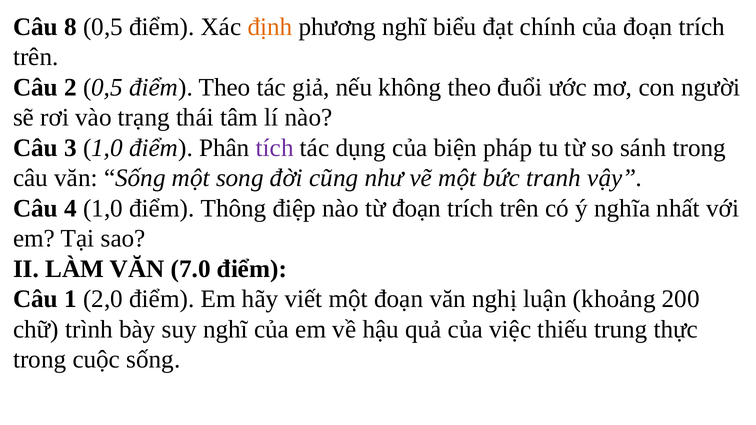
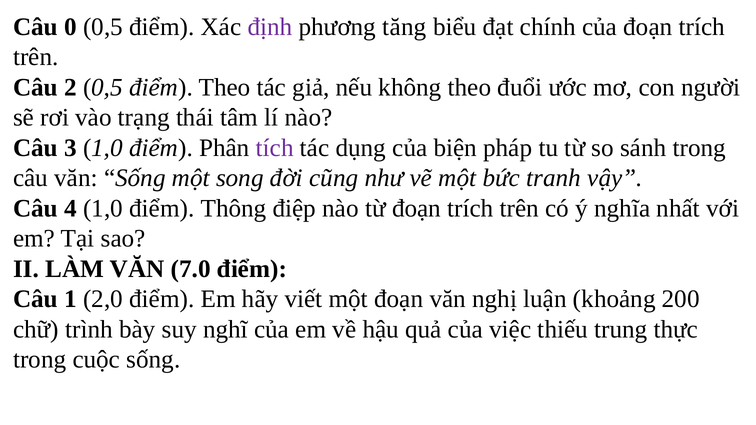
8: 8 -> 0 (70, 27)
định colour: orange -> purple (270, 27)
phương nghĩ: nghĩ -> tăng (404, 27)
